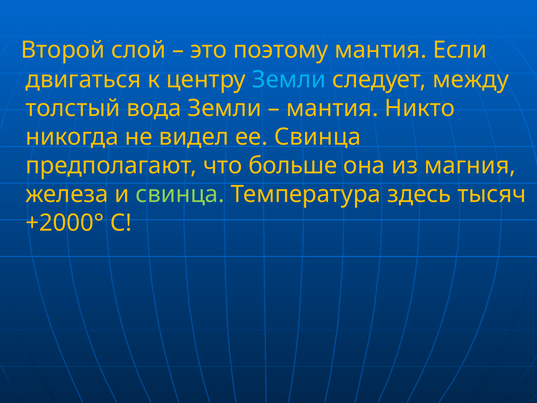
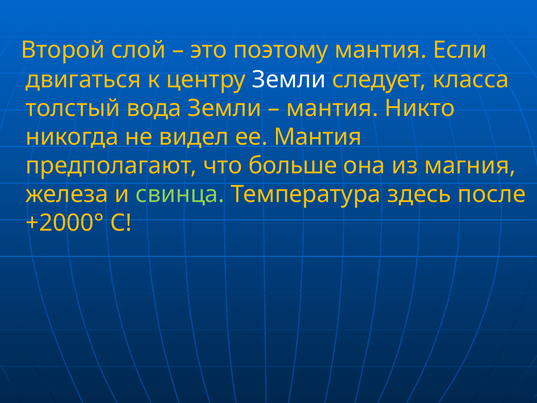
Земли colour: light blue -> white (289, 80)
между: между -> класса (471, 80)
ее Свинца: Свинца -> Мантия (318, 137)
тысяч: тысяч -> после (492, 194)
